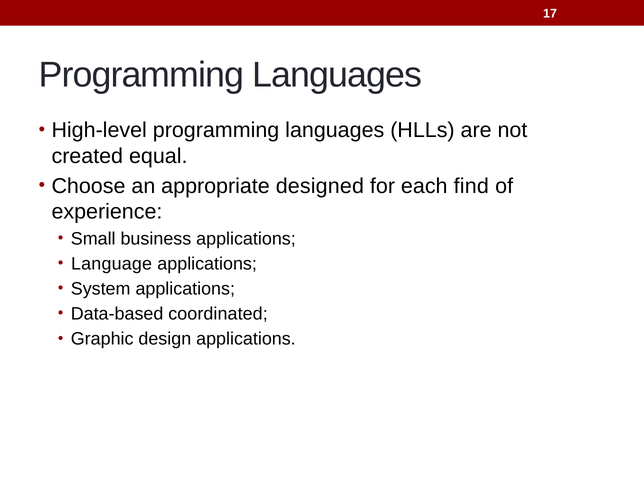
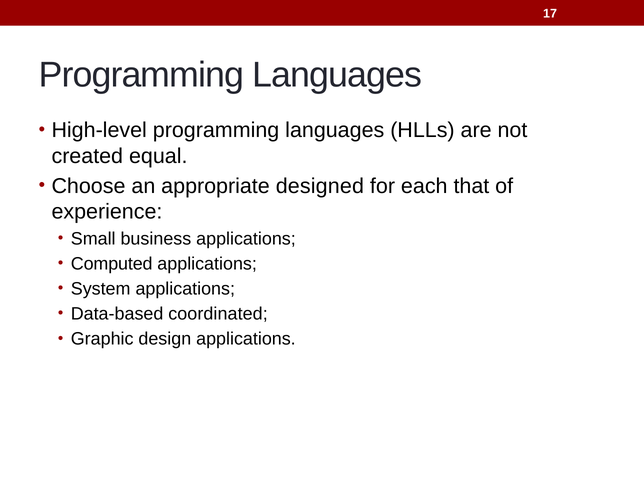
find: find -> that (471, 186)
Language: Language -> Computed (112, 264)
